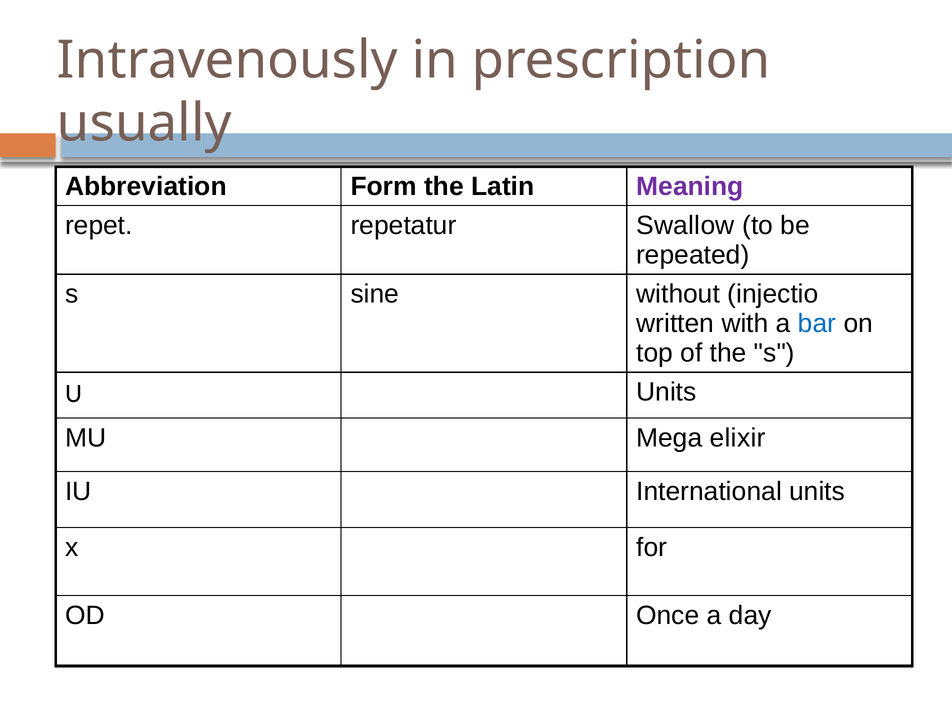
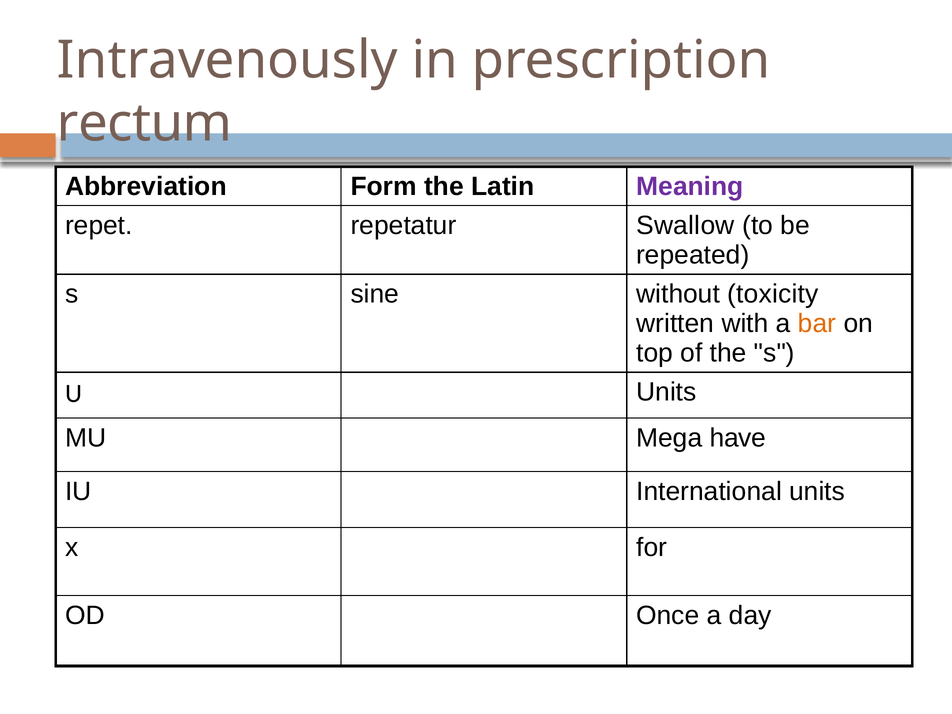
usually: usually -> rectum (145, 124)
injectio: injectio -> toxicity (773, 294)
bar colour: blue -> orange (817, 324)
elixir: elixir -> have (738, 438)
